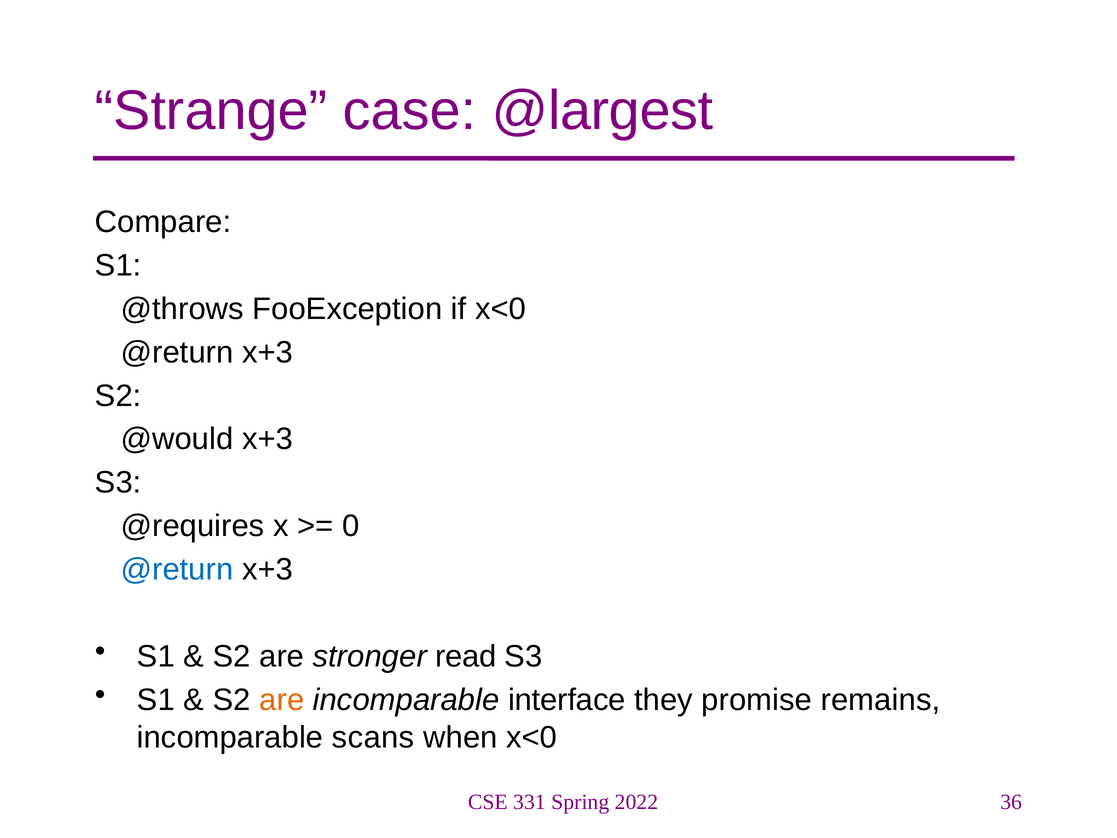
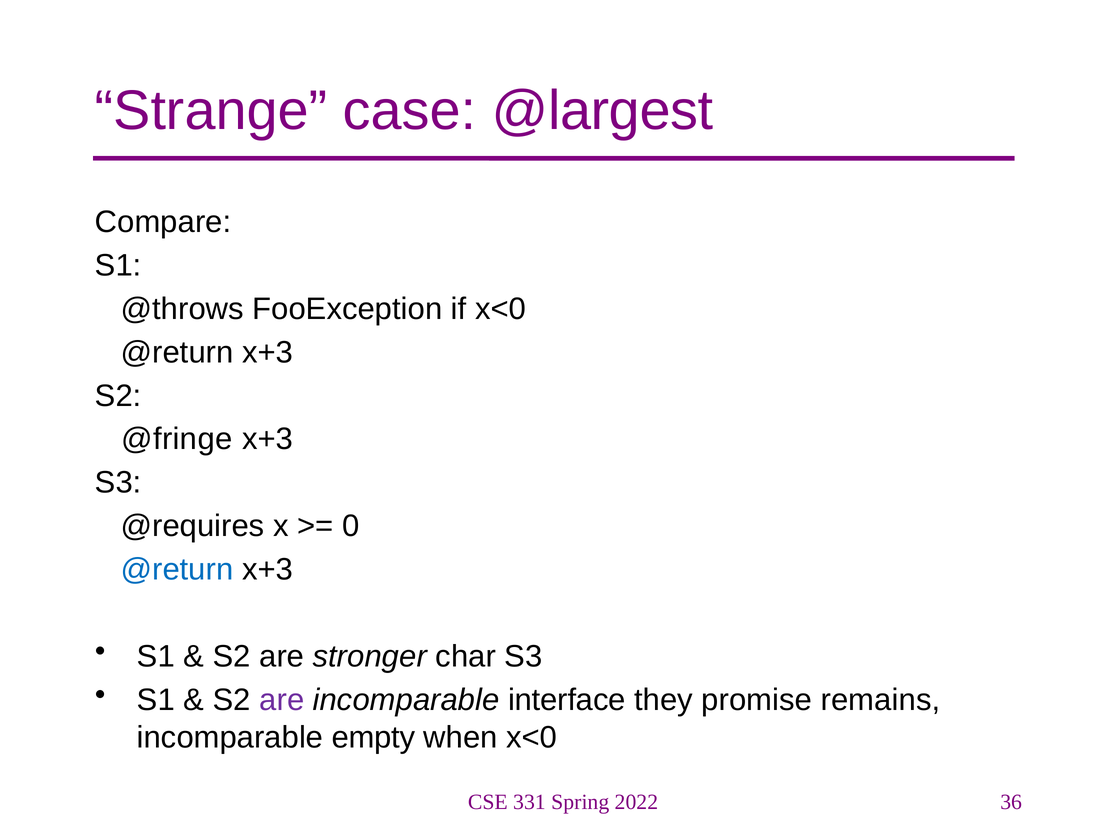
@would: @would -> @fringe (177, 439)
read: read -> char (466, 656)
are colour: orange -> purple (282, 700)
scans: scans -> empty (373, 737)
